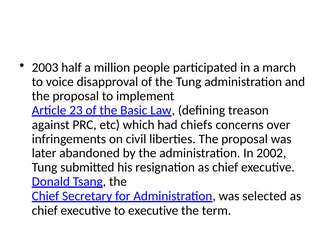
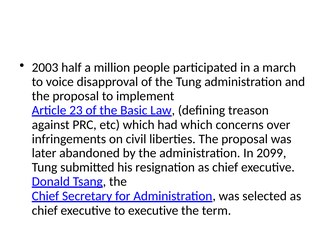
had chiefs: chiefs -> which (197, 124)
2002: 2002 -> 2099 (271, 153)
